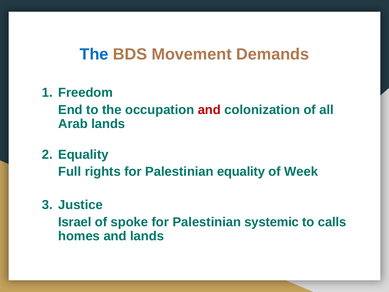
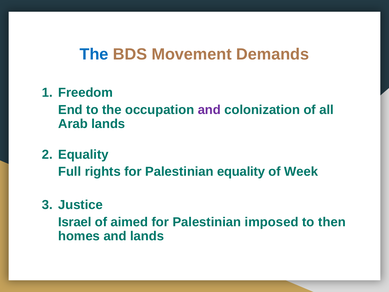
and colour: red -> purple (209, 110)
spoke: spoke -> aimed (129, 222)
systemic: systemic -> imposed (272, 222)
calls: calls -> then (332, 222)
